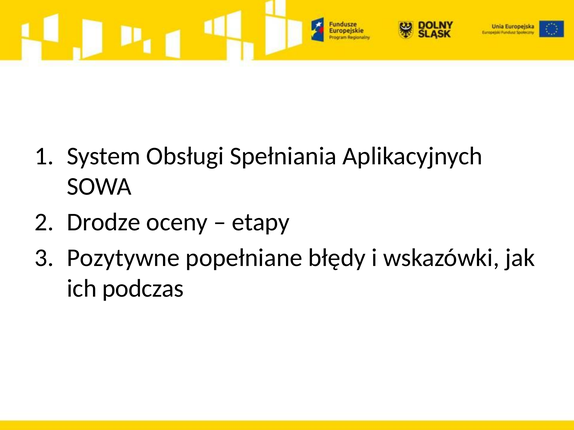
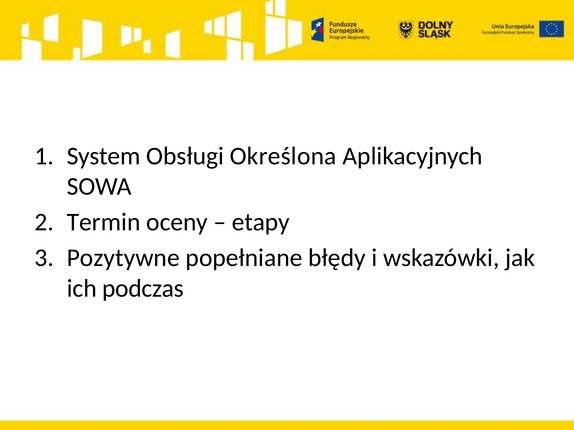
Spełniania: Spełniania -> Określona (283, 156)
Drodze: Drodze -> Termin (104, 222)
